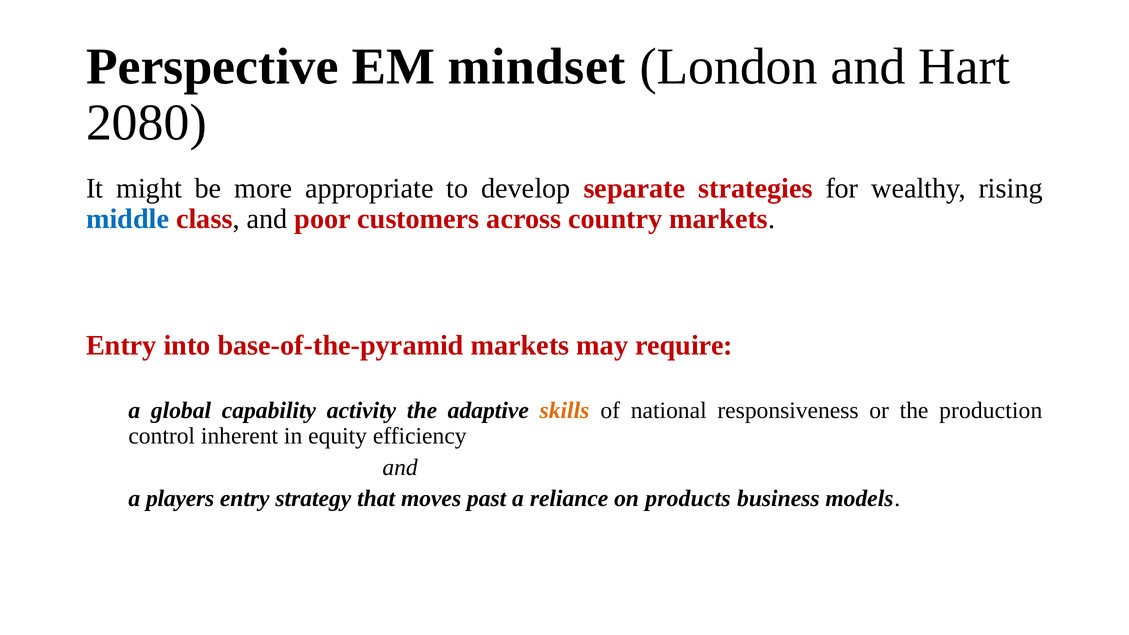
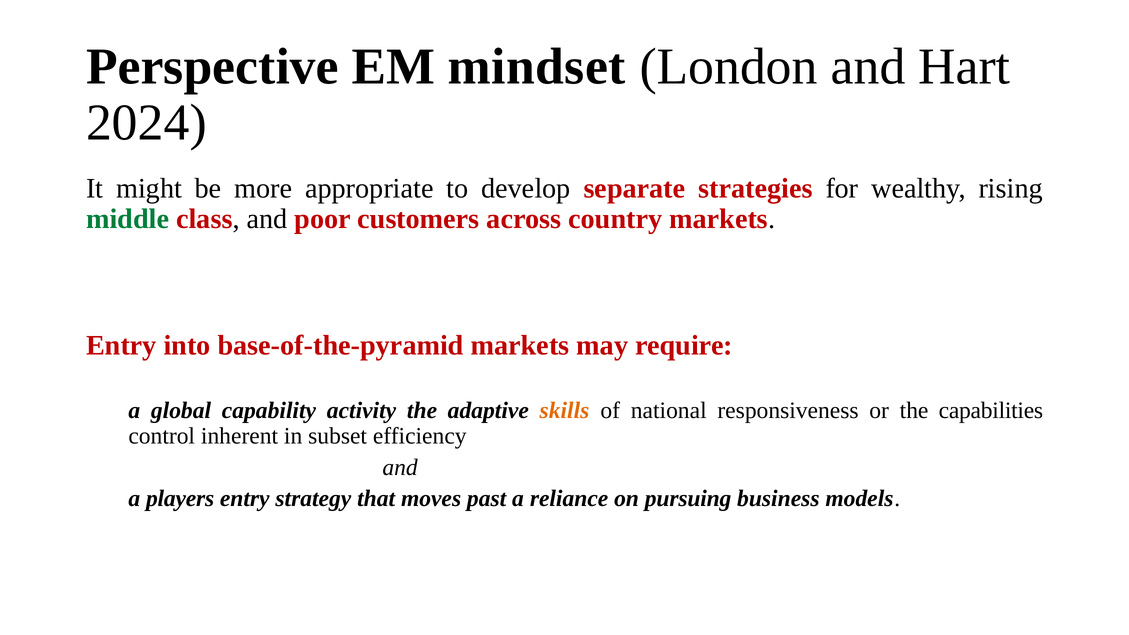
2080: 2080 -> 2024 (146, 123)
middle colour: blue -> green (128, 219)
production: production -> capabilities (991, 411)
equity: equity -> subset (338, 436)
products: products -> pursuing (688, 499)
